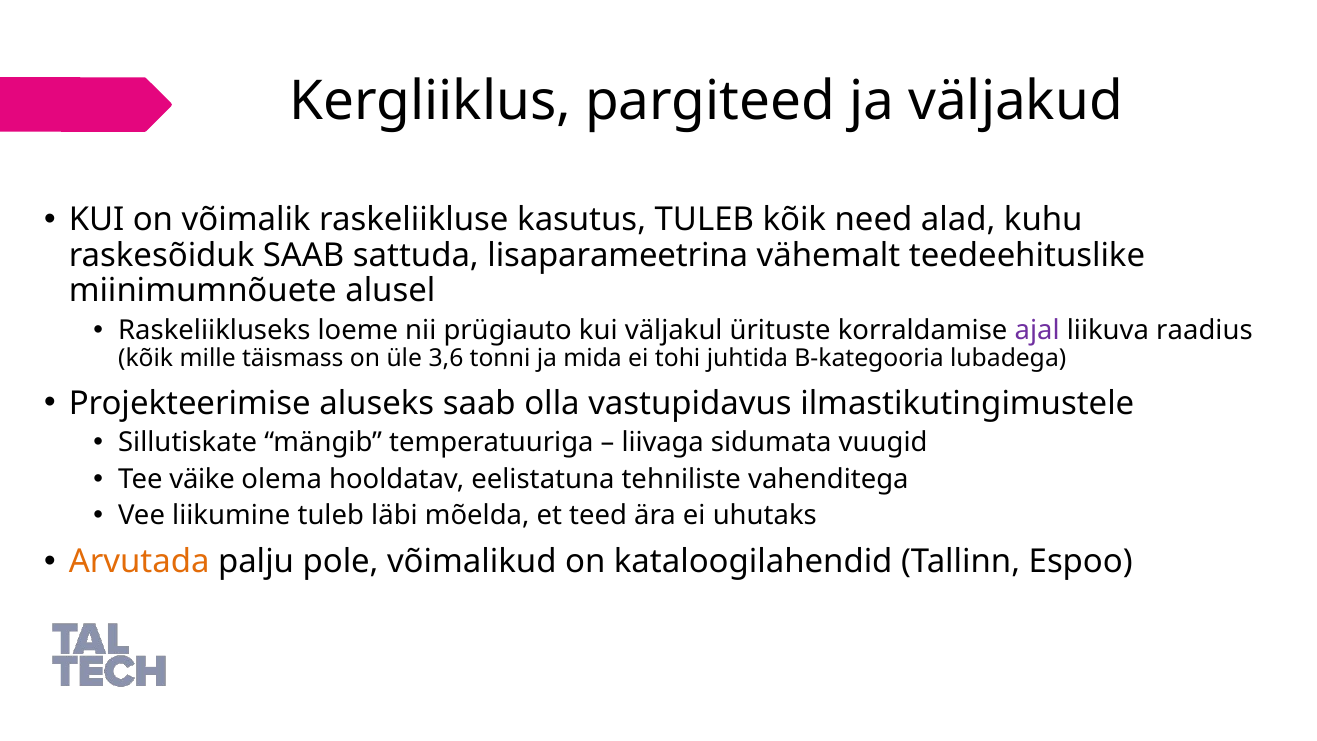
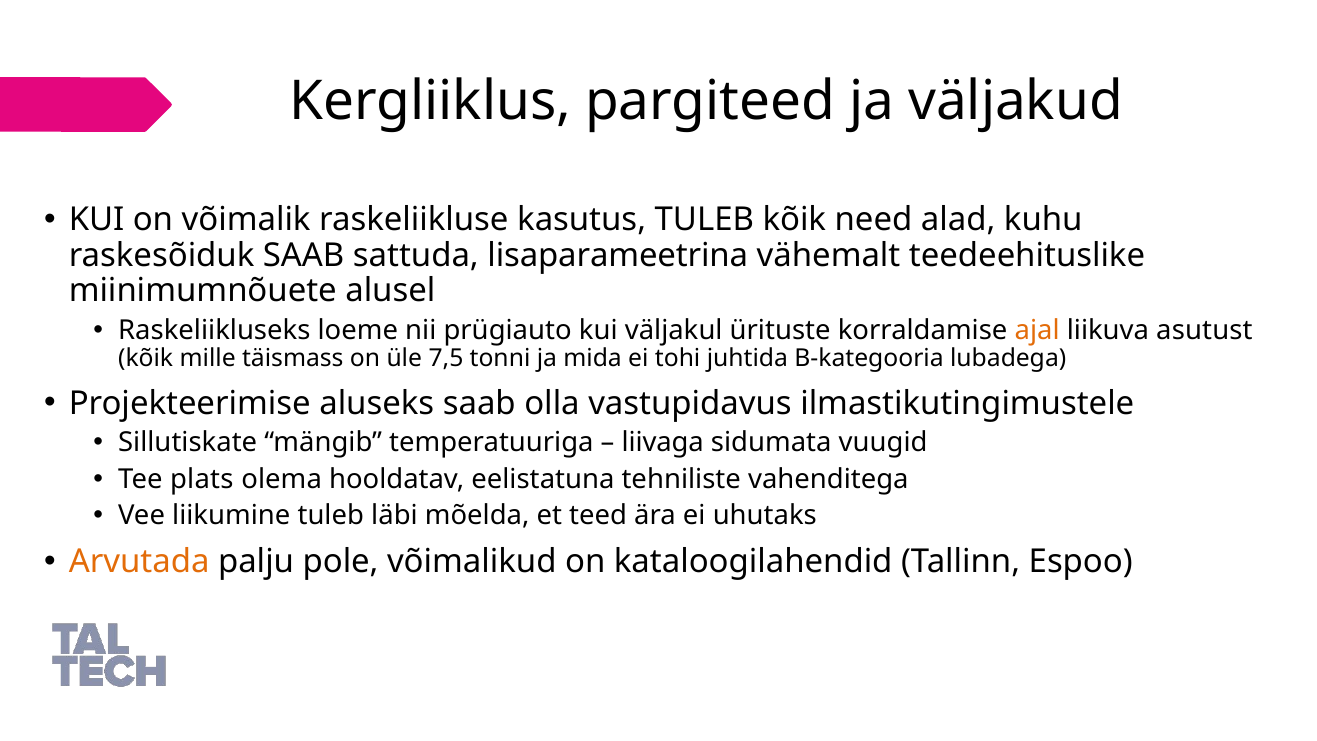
ajal colour: purple -> orange (1037, 330)
raadius: raadius -> asutust (1204, 330)
3,6: 3,6 -> 7,5 (446, 358)
väike: väike -> plats (202, 479)
